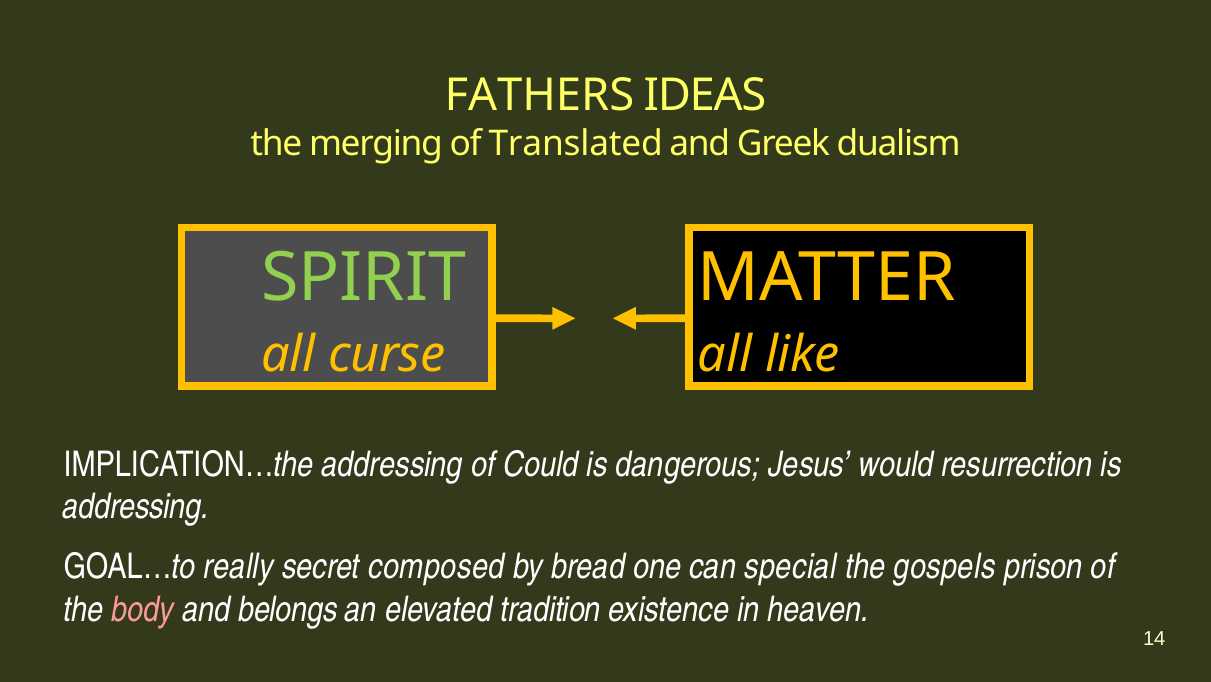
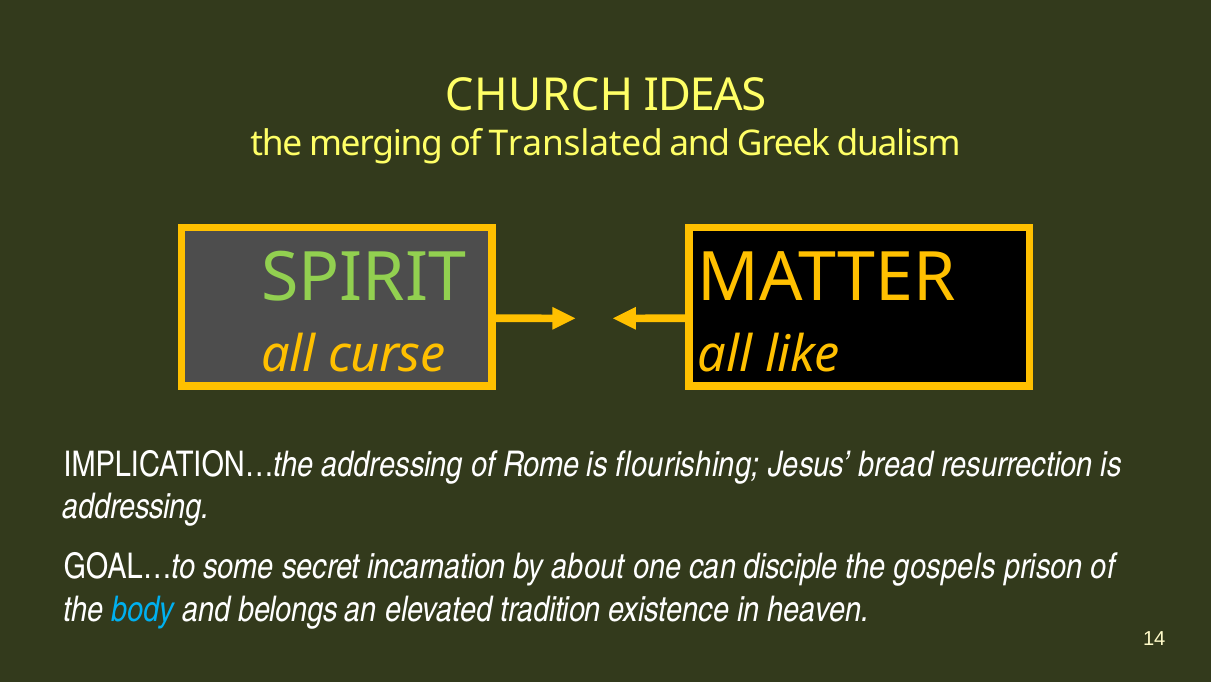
FATHERS: FATHERS -> CHURCH (539, 96)
Could: Could -> Rome (541, 464)
dangerous: dangerous -> flourishing (688, 464)
would: would -> bread (896, 464)
really: really -> some (239, 567)
composed: composed -> incarnation (437, 567)
bread: bread -> about (588, 567)
special: special -> disciple (791, 567)
body colour: pink -> light blue (143, 609)
